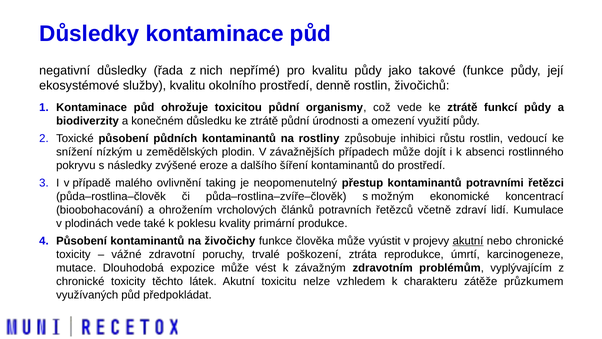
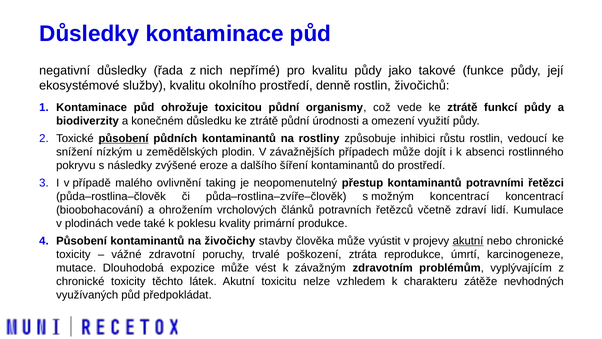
působení underline: none -> present (124, 138)
možným ekonomické: ekonomické -> koncentrací (460, 196)
živočichy funkce: funkce -> stavby (276, 241)
průzkumem: průzkumem -> nevhodných (534, 281)
